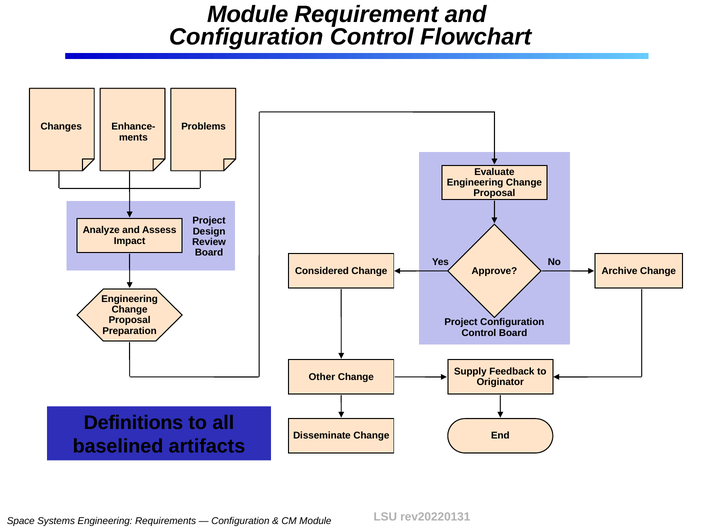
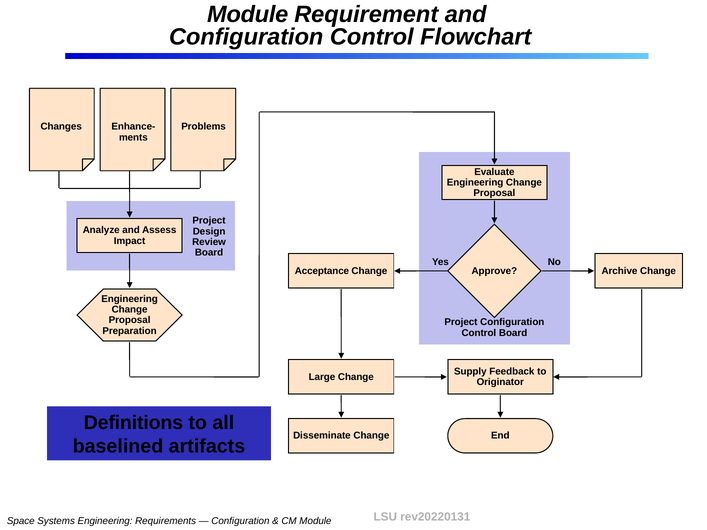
Considered: Considered -> Acceptance (322, 271)
Other: Other -> Large (322, 377)
